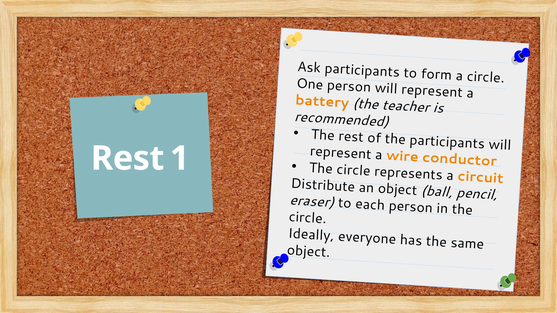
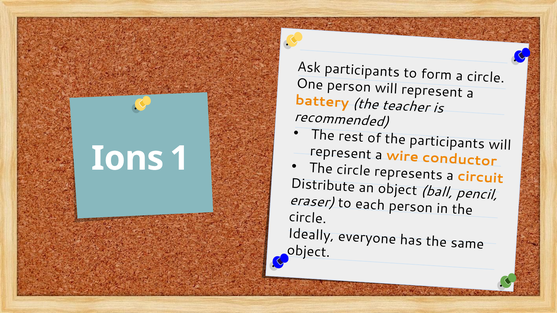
Rest: Rest -> Ions (128, 159)
